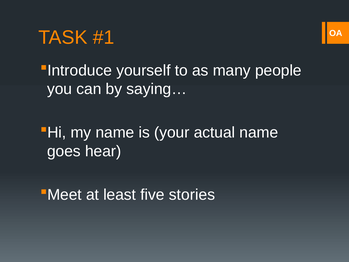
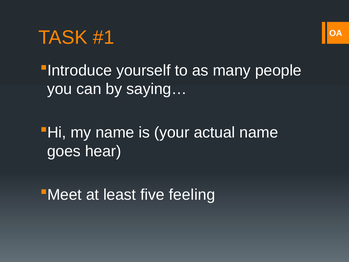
stories: stories -> feeling (192, 195)
